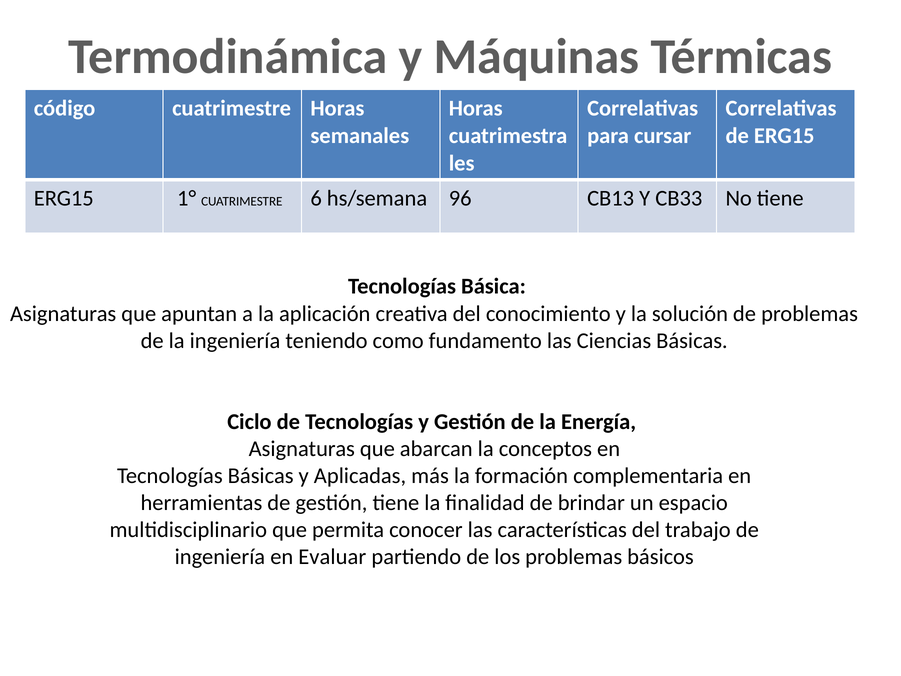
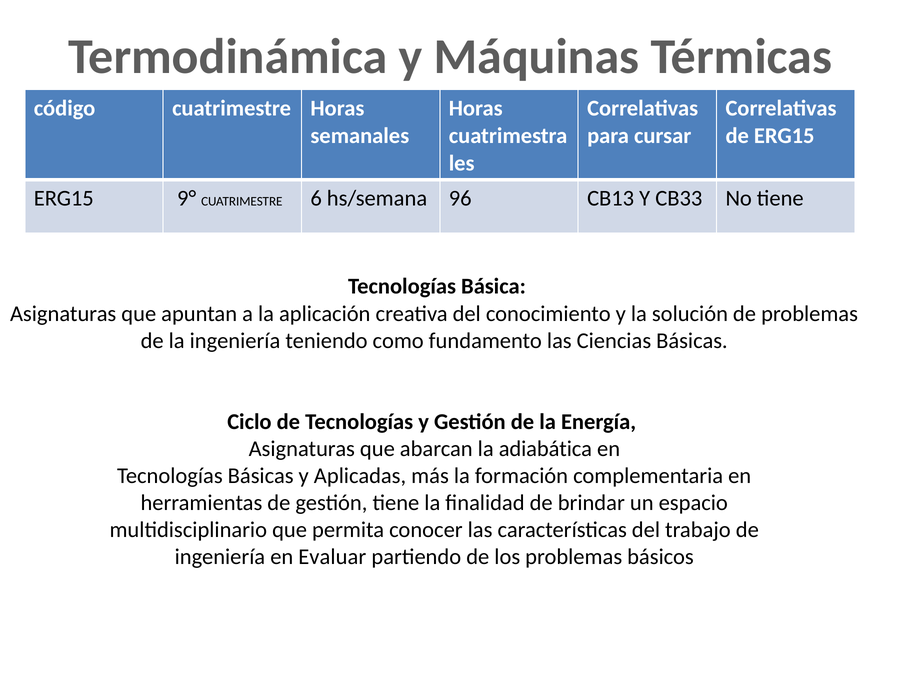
1°: 1° -> 9° (187, 198)
conceptos: conceptos -> adiabática (545, 449)
